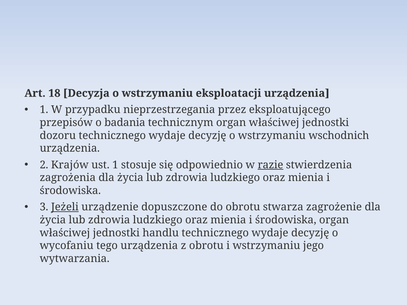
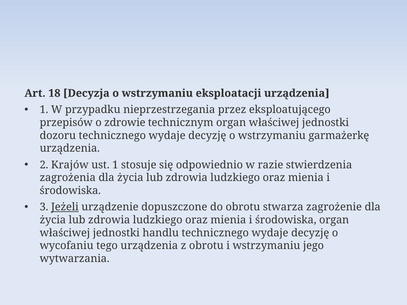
badania: badania -> zdrowie (125, 123)
wschodnich: wschodnich -> garmażerkę (339, 136)
razie underline: present -> none (270, 165)
